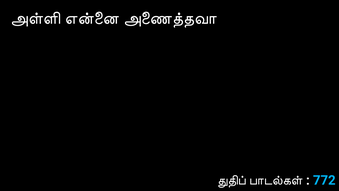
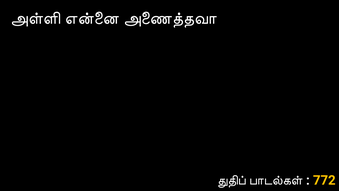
772 colour: light blue -> yellow (324, 180)
